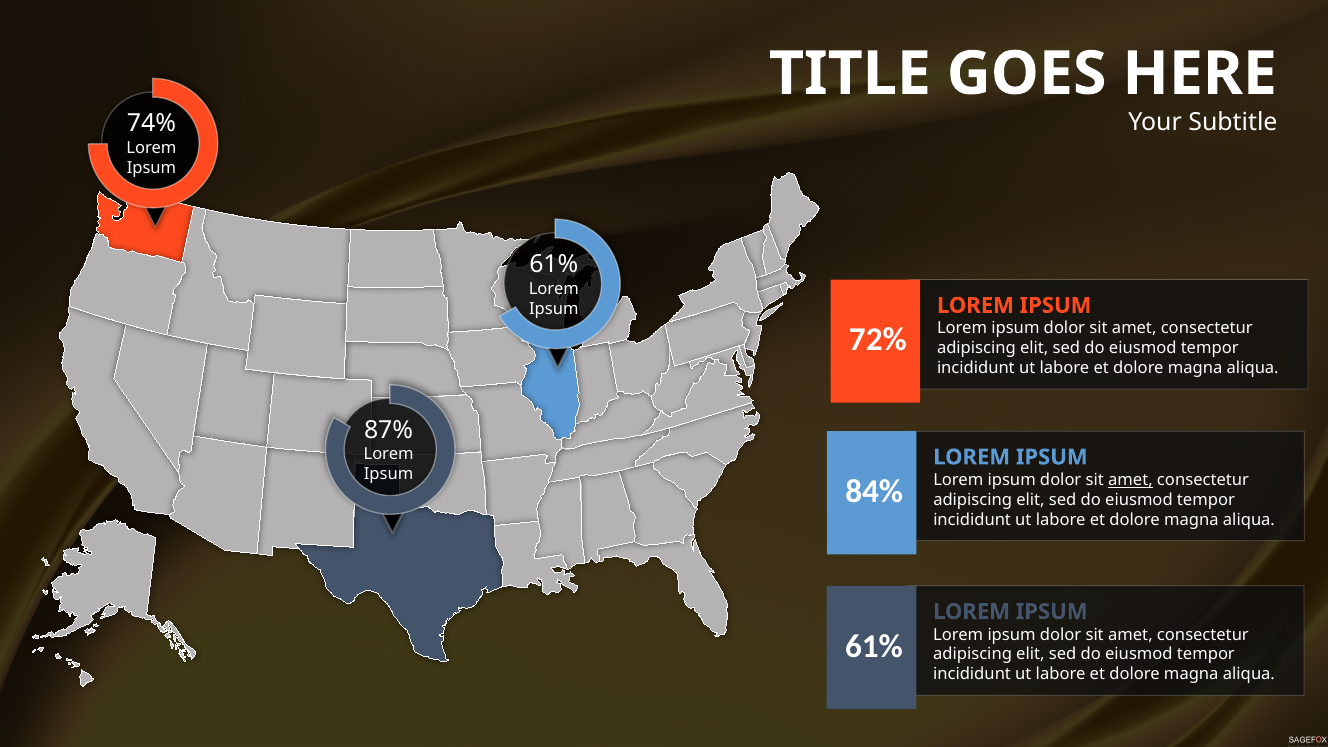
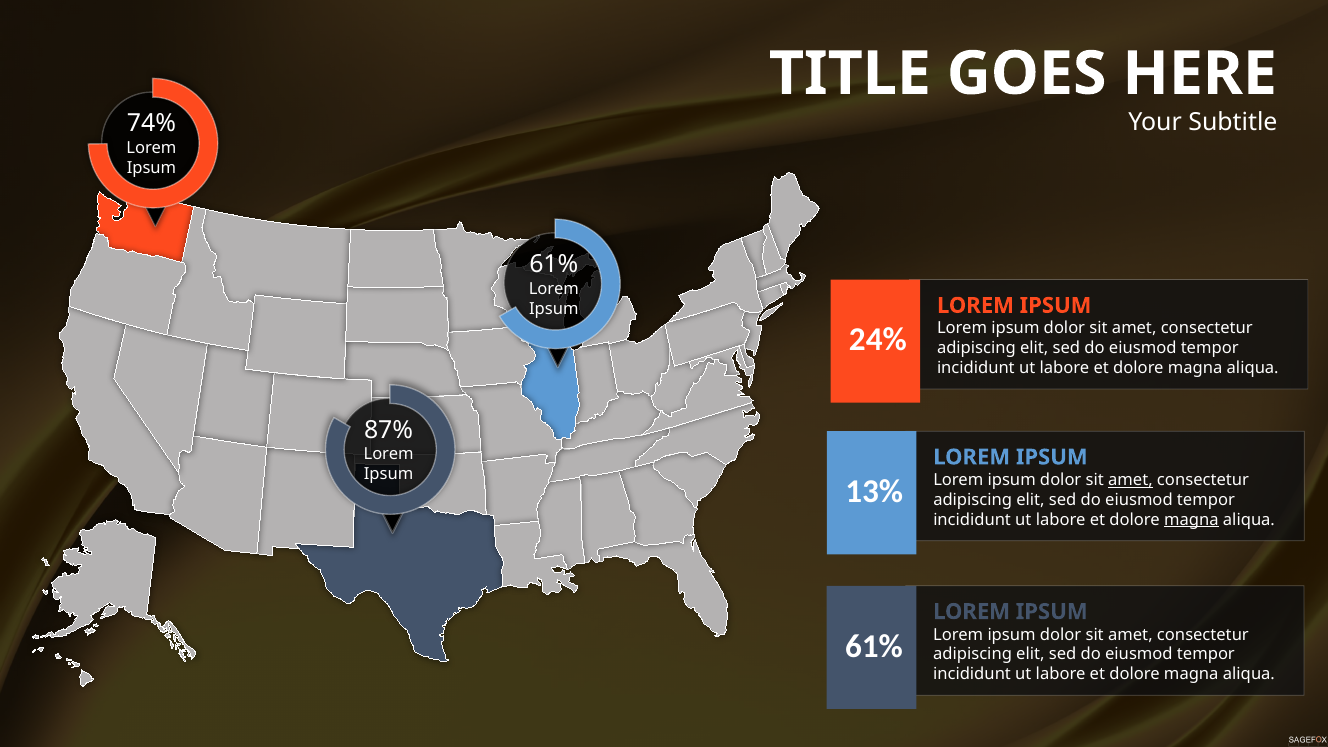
72%: 72% -> 24% (878, 340)
84%: 84% -> 13% (874, 492)
magna underline: none -> present (1191, 520)
